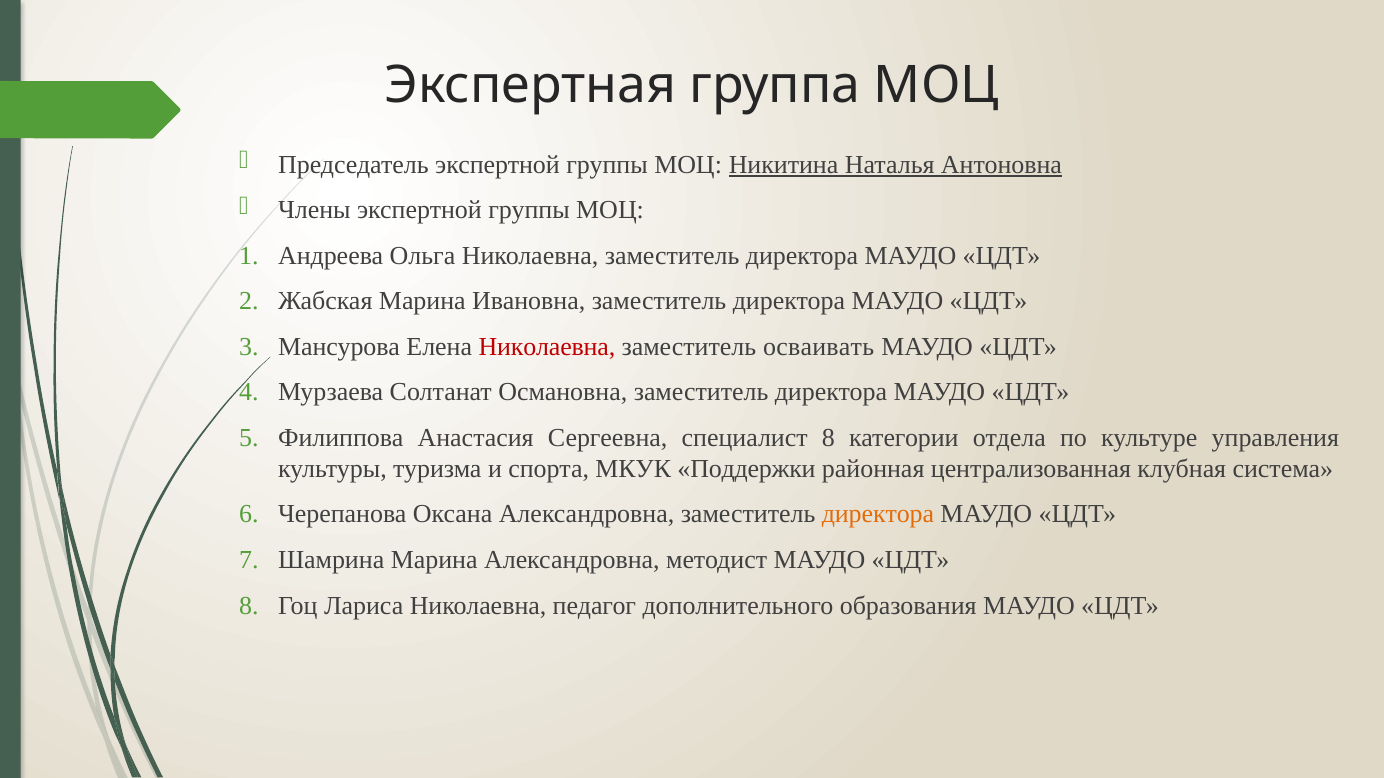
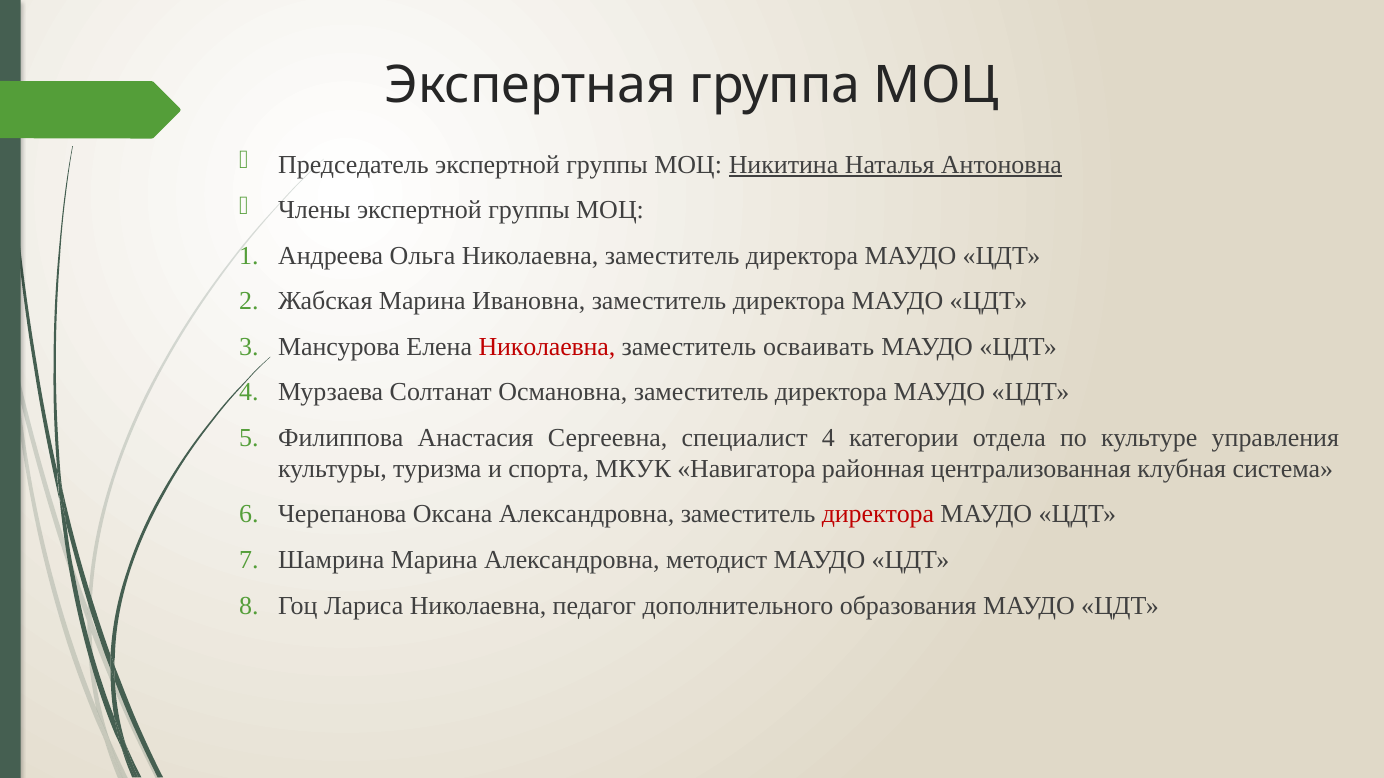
специалист 8: 8 -> 4 (828, 438)
Поддержки: Поддержки -> Навигатора (747, 469)
директора colour: orange -> red (878, 515)
